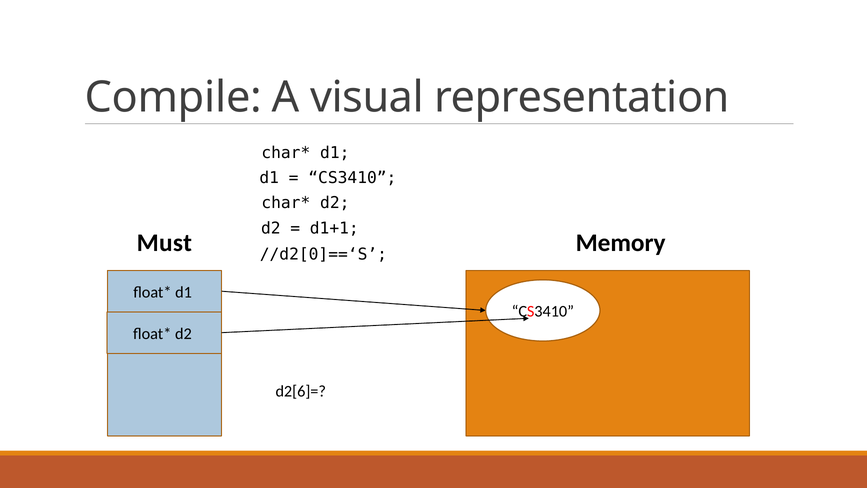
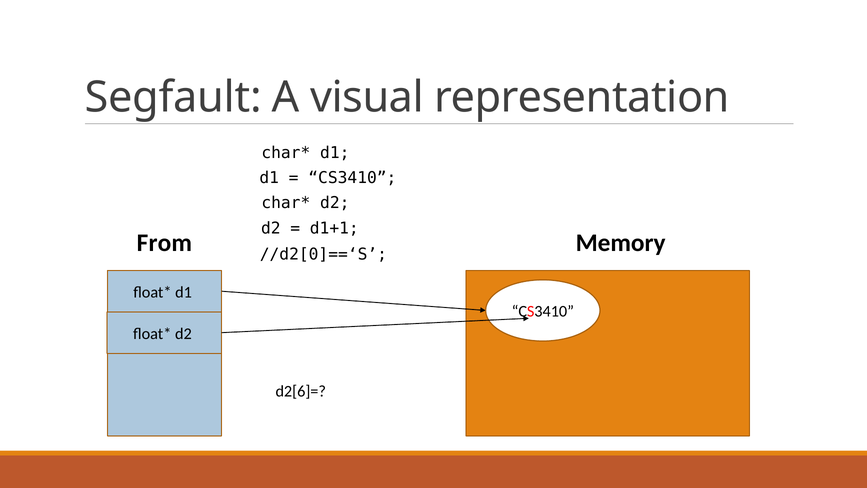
Compile: Compile -> Segfault (173, 97)
Must: Must -> From (164, 243)
